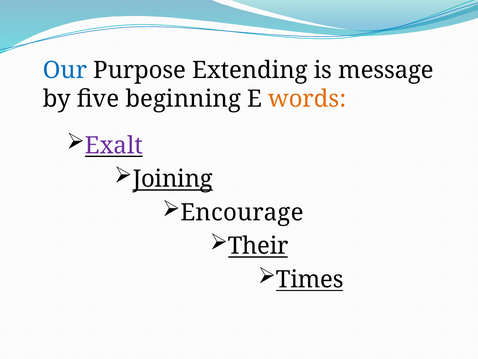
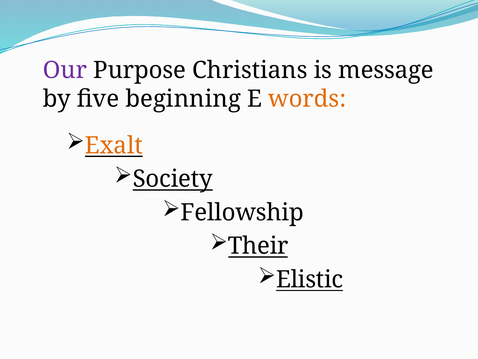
Our colour: blue -> purple (65, 70)
Extending: Extending -> Christians (250, 70)
Exalt colour: purple -> orange (114, 145)
Joining: Joining -> Society (173, 179)
Encourage: Encourage -> Fellowship (242, 212)
Times: Times -> Elistic (310, 279)
